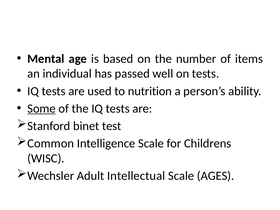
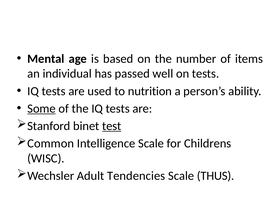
test underline: none -> present (112, 126)
Intellectual: Intellectual -> Tendencies (136, 176)
AGES: AGES -> THUS (216, 176)
